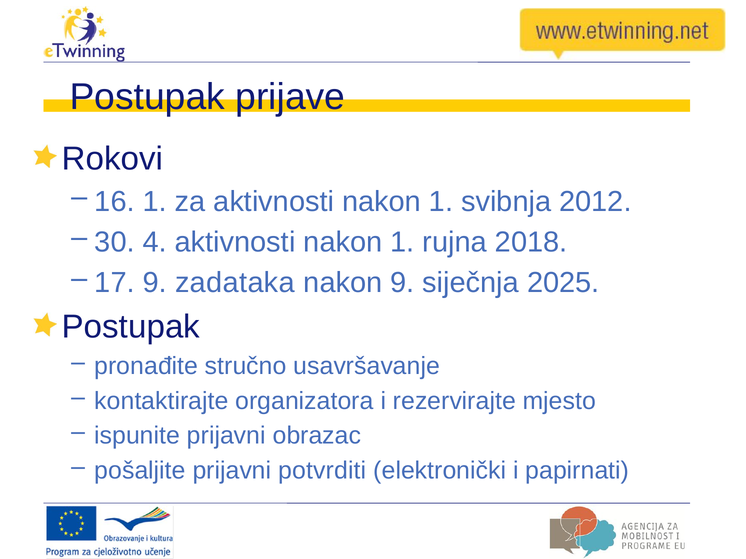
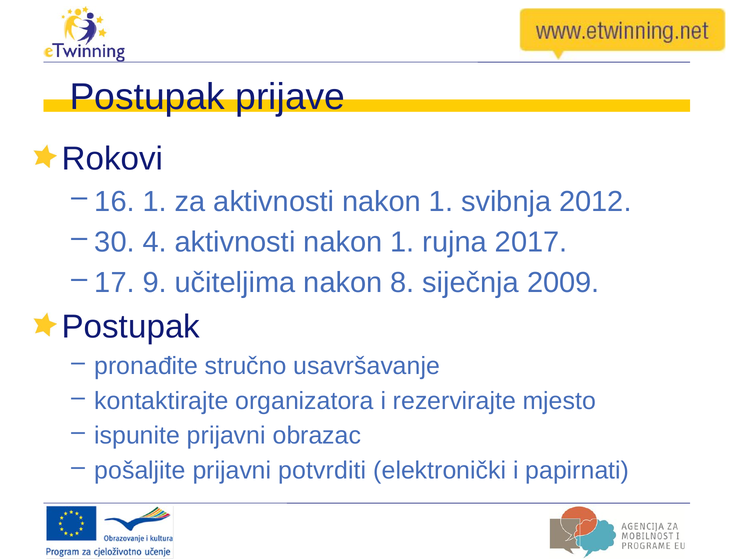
2018: 2018 -> 2017 (531, 242)
zadataka: zadataka -> učiteljima (235, 283)
nakon 9: 9 -> 8 (402, 283)
2025: 2025 -> 2009 (563, 283)
